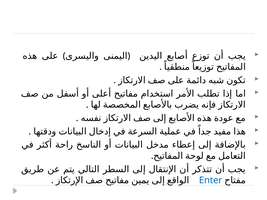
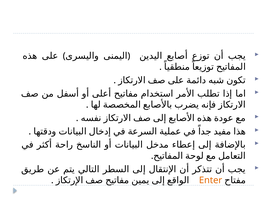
Enter colour: blue -> orange (211, 180)
